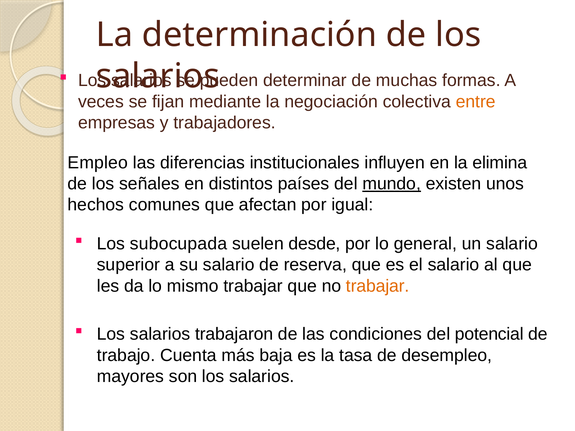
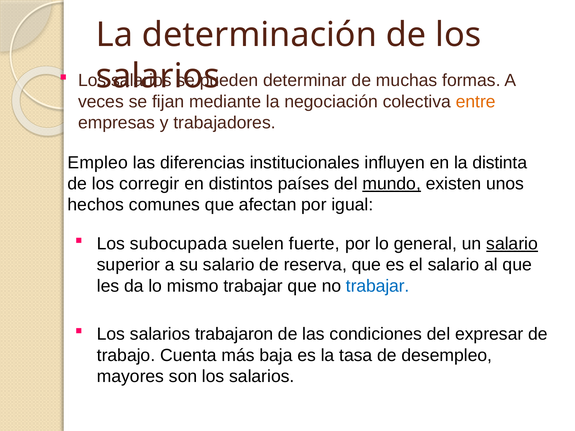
elimina: elimina -> distinta (500, 163)
señales: señales -> corregir (149, 184)
desde: desde -> fuerte (314, 244)
salario underline: none -> present (512, 244)
trabajar colour: orange -> blue (378, 286)
potencial: potencial -> expresar (489, 334)
